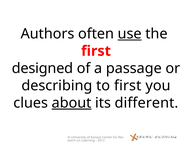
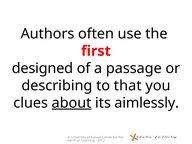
use underline: present -> none (130, 34)
to first: first -> that (128, 86)
different: different -> aimlessly (147, 103)
